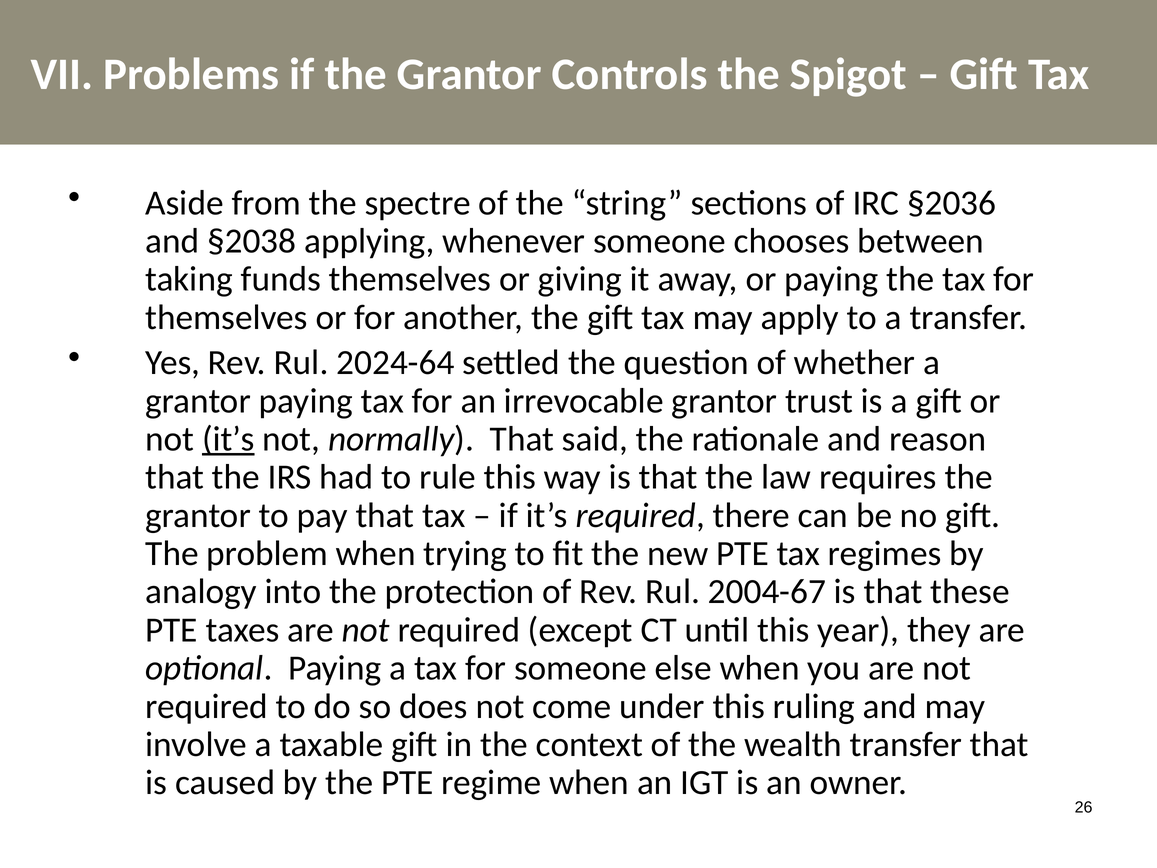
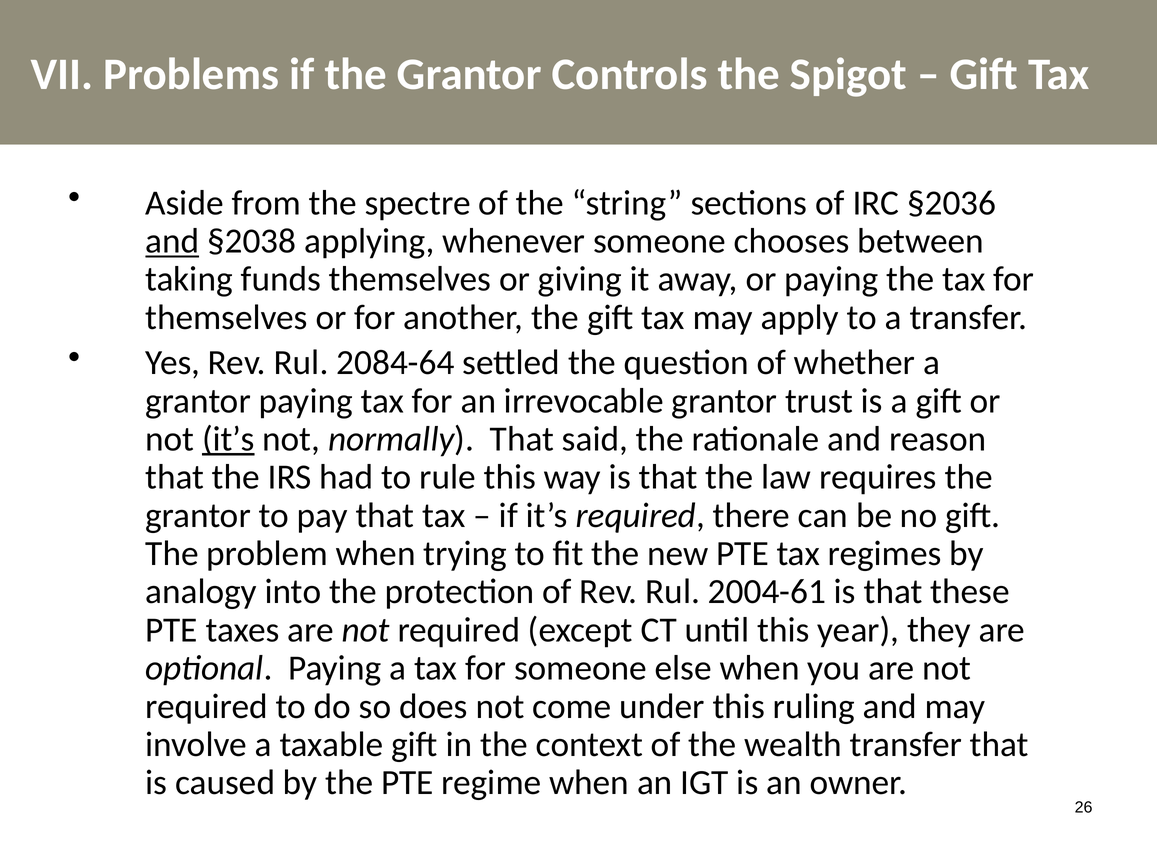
and underline: none -> present (172, 241)
2024-64: 2024-64 -> 2084-64 (395, 363)
2004-67: 2004-67 -> 2004-61 (767, 592)
